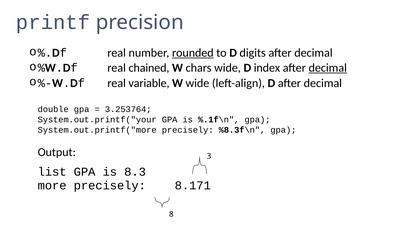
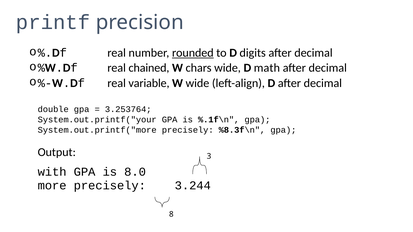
index: index -> math (267, 68)
decimal underline: present -> none (328, 68)
list: list -> with (52, 172)
8.3: 8.3 -> 8.0 (135, 172)
8.171: 8.171 -> 3.244 (193, 186)
